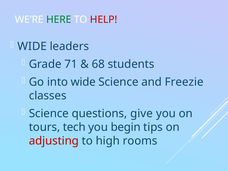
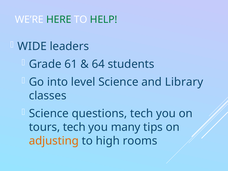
HELP colour: red -> green (104, 20)
71: 71 -> 61 (71, 64)
68: 68 -> 64 (98, 64)
into wide: wide -> level (83, 82)
Freezie: Freezie -> Library (184, 82)
questions give: give -> tech (142, 114)
begin: begin -> many (126, 127)
adjusting colour: red -> orange (54, 141)
